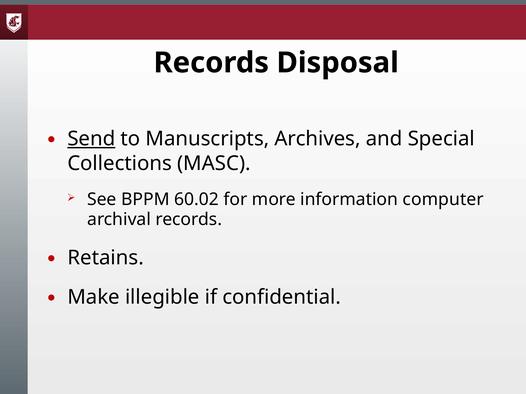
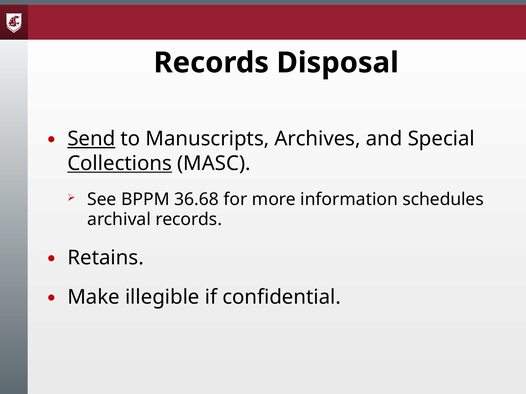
Collections underline: none -> present (120, 164)
60.02: 60.02 -> 36.68 (197, 200)
computer: computer -> schedules (443, 200)
